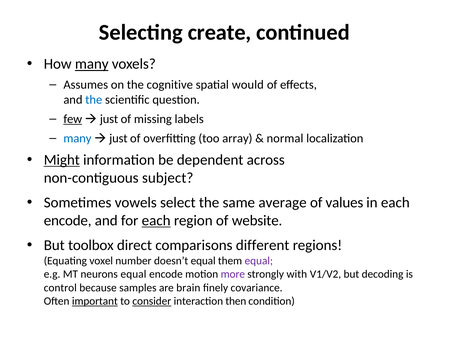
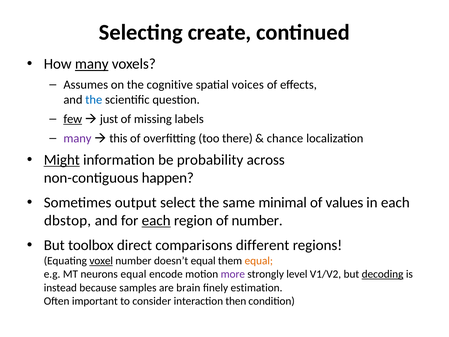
would: would -> voices (248, 85)
many colour: blue -> purple (77, 138)
just: just -> this (118, 138)
array: array -> there (237, 138)
normal: normal -> chance (285, 138)
dependent: dependent -> probability (210, 160)
subject: subject -> happen (168, 178)
vowels: vowels -> output (136, 202)
average: average -> minimal (283, 202)
encode: encode -> dbstop (68, 220)
of website: website -> number (257, 220)
voxel underline: none -> present (101, 261)
equal colour: purple -> orange (259, 261)
with: with -> level (297, 274)
decoding underline: none -> present (383, 274)
control: control -> instead (60, 287)
covariance: covariance -> estimation (257, 287)
important underline: present -> none (95, 301)
consider underline: present -> none (152, 301)
